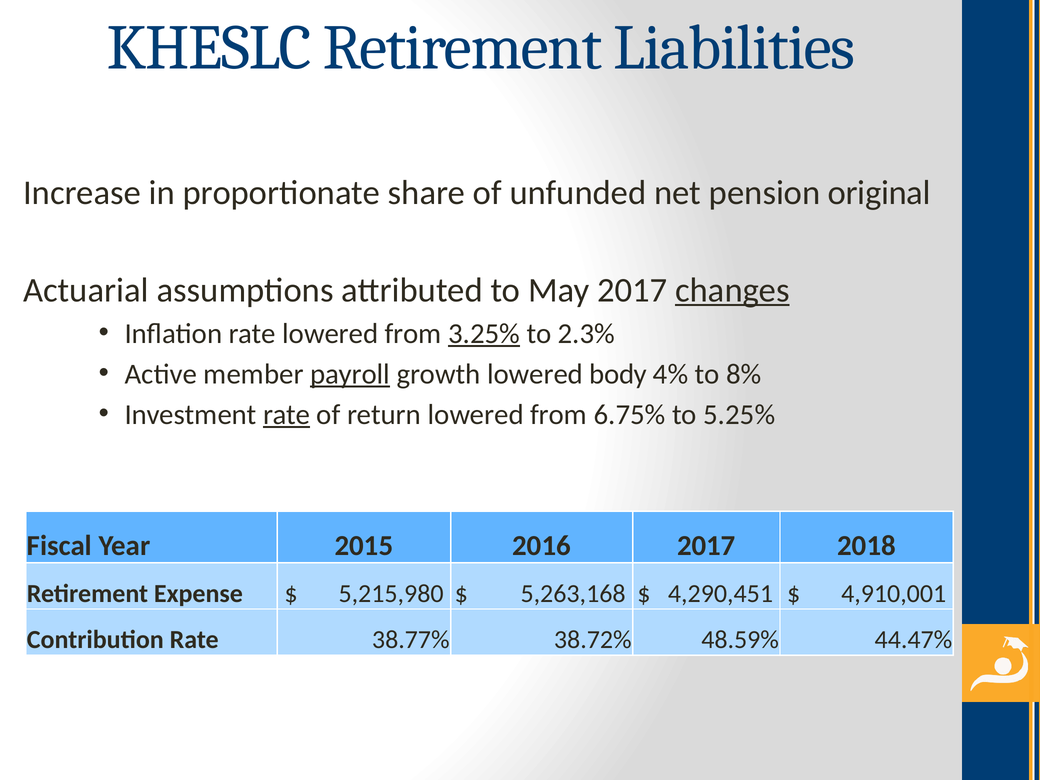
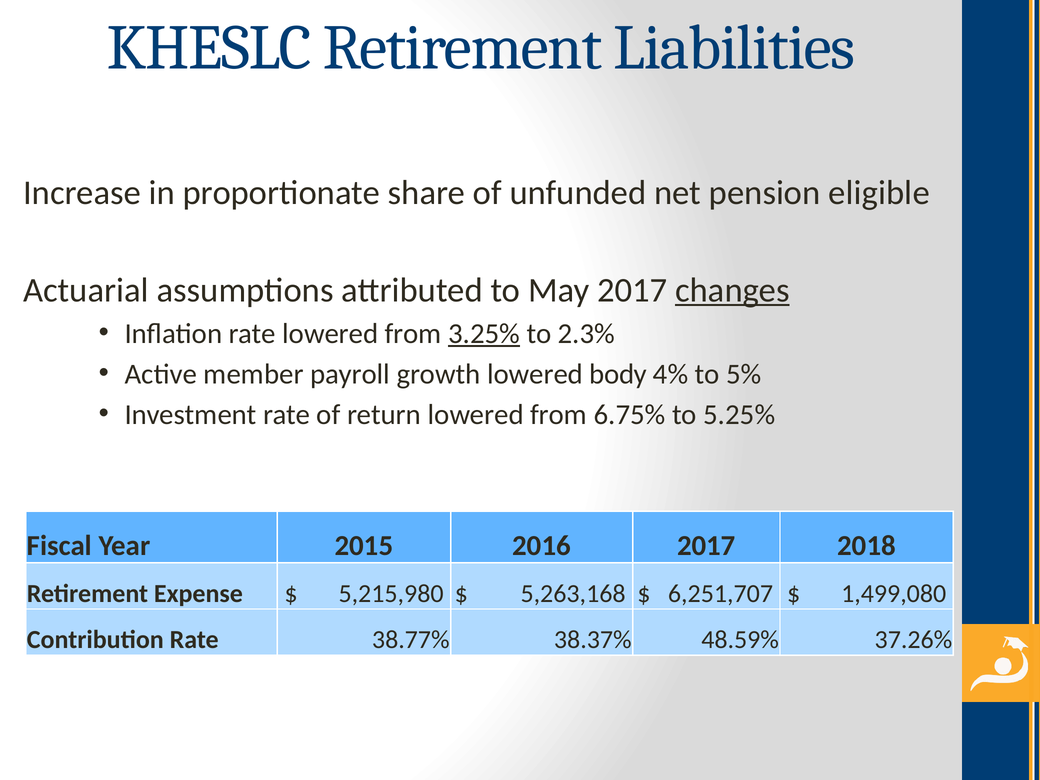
original: original -> eligible (879, 193)
payroll underline: present -> none (350, 374)
8%: 8% -> 5% (744, 374)
rate underline: present -> none (287, 414)
4,290,451: 4,290,451 -> 6,251,707 (720, 593)
4,910,001: 4,910,001 -> 1,499,080 (894, 593)
38.72%: 38.72% -> 38.37% (593, 640)
44.47%: 44.47% -> 37.26% (913, 640)
